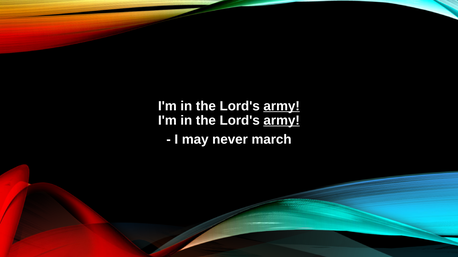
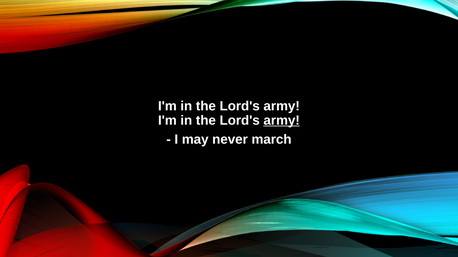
army underline: present -> none (282, 106)
